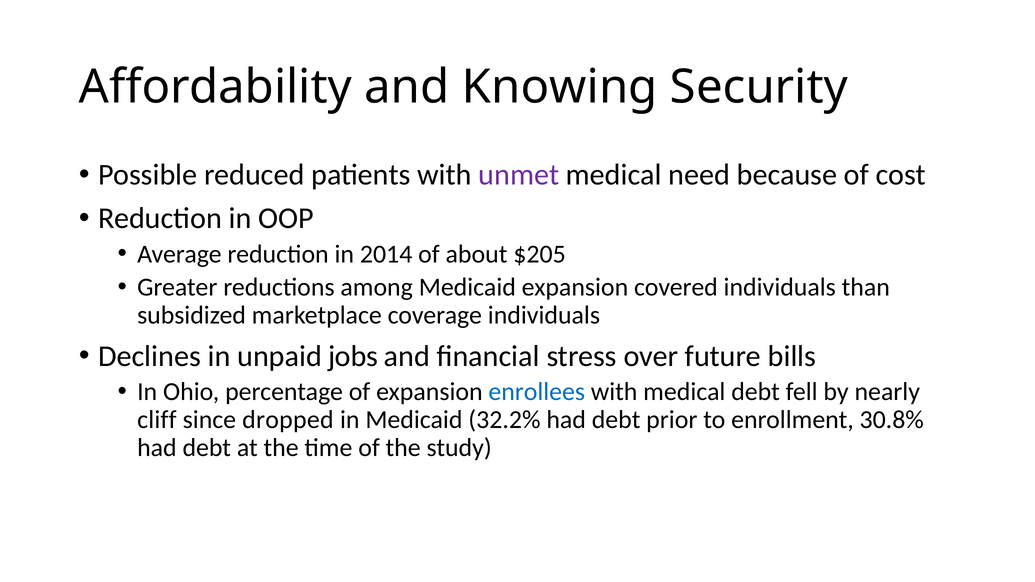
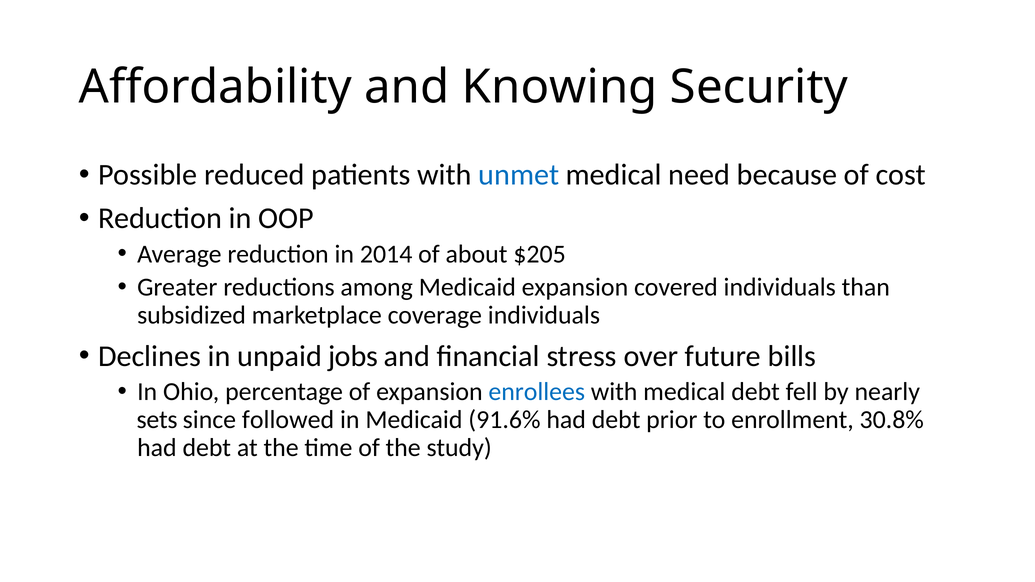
unmet colour: purple -> blue (519, 175)
cliff: cliff -> sets (157, 420)
dropped: dropped -> followed (288, 420)
32.2%: 32.2% -> 91.6% (504, 420)
